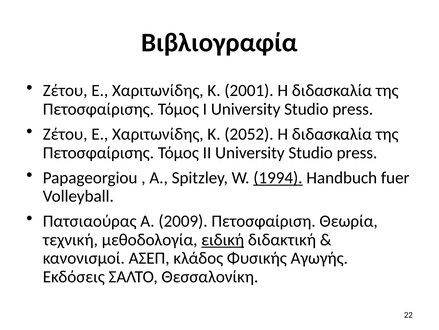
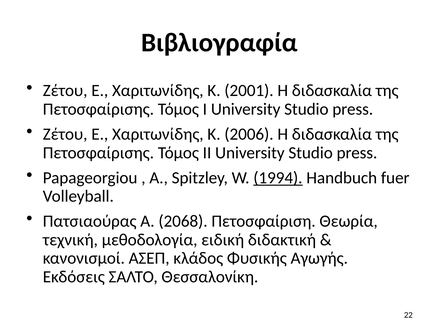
2052: 2052 -> 2006 (249, 134)
2009: 2009 -> 2068 (183, 221)
ειδική underline: present -> none (223, 239)
